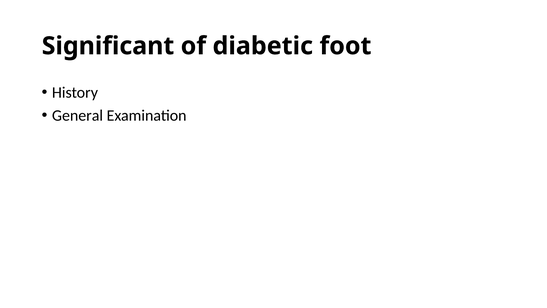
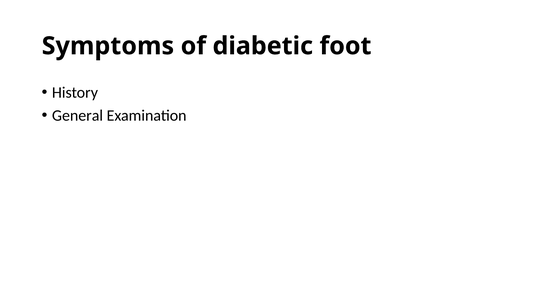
Significant: Significant -> Symptoms (108, 46)
